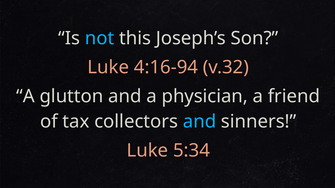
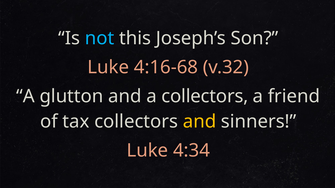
4:16-94: 4:16-94 -> 4:16-68 (166, 67)
a physician: physician -> collectors (205, 97)
and colour: light blue -> yellow (200, 122)
5:34: 5:34 -> 4:34 (191, 151)
